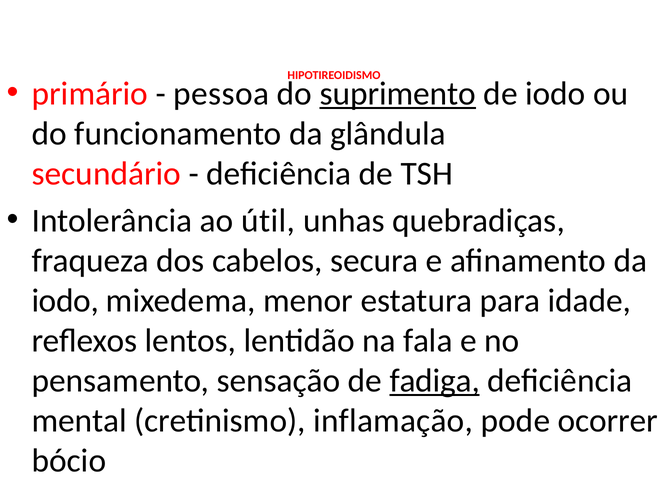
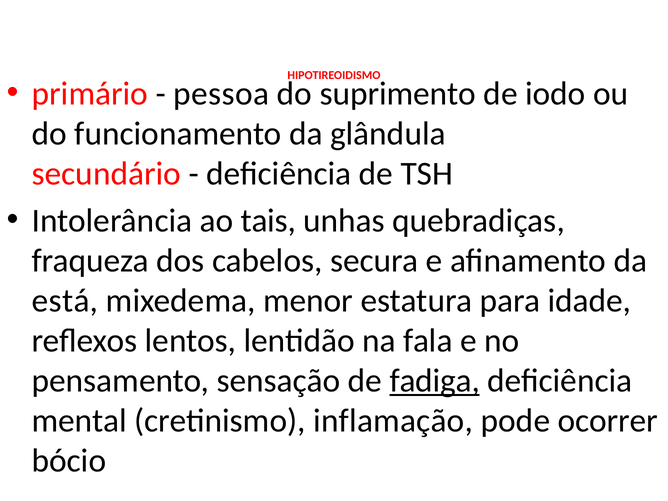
suprimento underline: present -> none (398, 94)
útil: útil -> tais (268, 220)
iodo: iodo -> está (65, 301)
